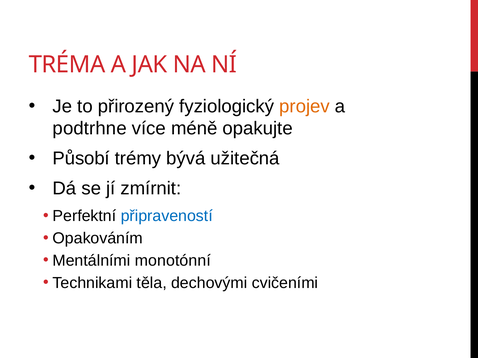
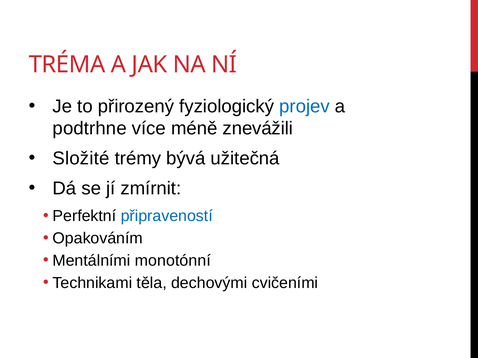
projev colour: orange -> blue (305, 106)
opakujte: opakujte -> znevážili (258, 129)
Působí: Působí -> Složité (81, 159)
